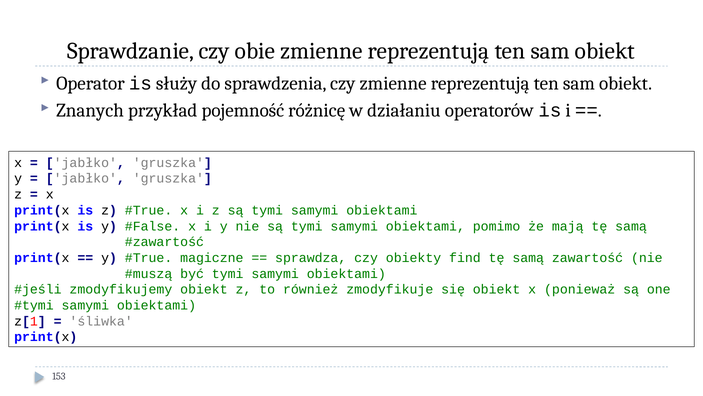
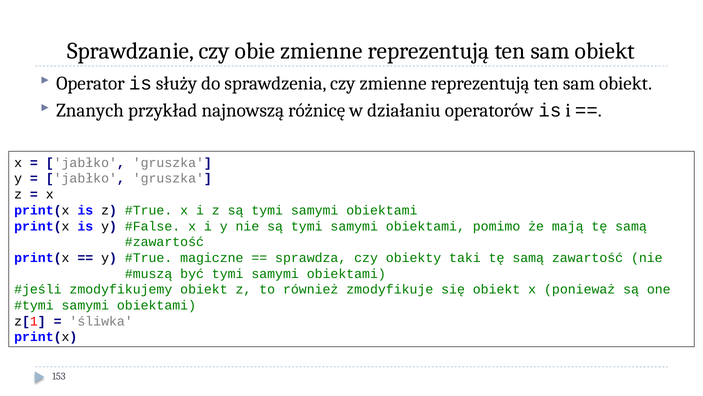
pojemność: pojemność -> najnowszą (243, 110)
find: find -> taki (465, 257)
